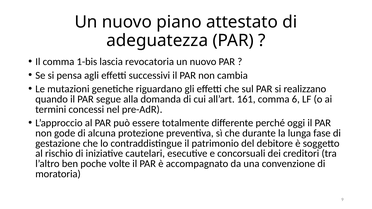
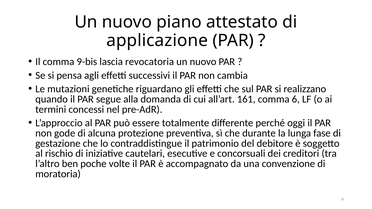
adeguatezza: adeguatezza -> applicazione (157, 40)
1-bis: 1-bis -> 9-bis (87, 62)
